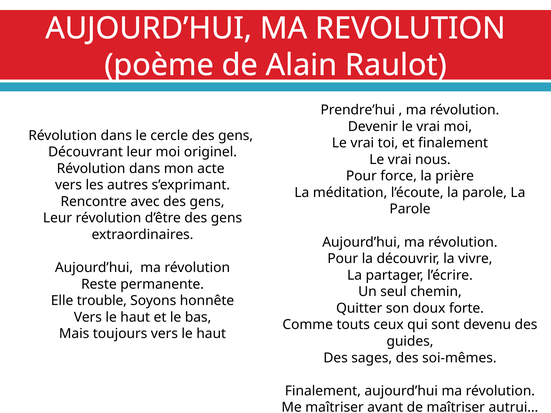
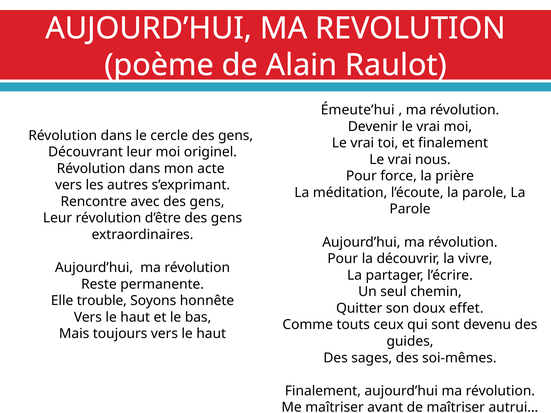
Prendre’hui: Prendre’hui -> Émeute’hui (358, 110)
forte: forte -> effet (466, 308)
